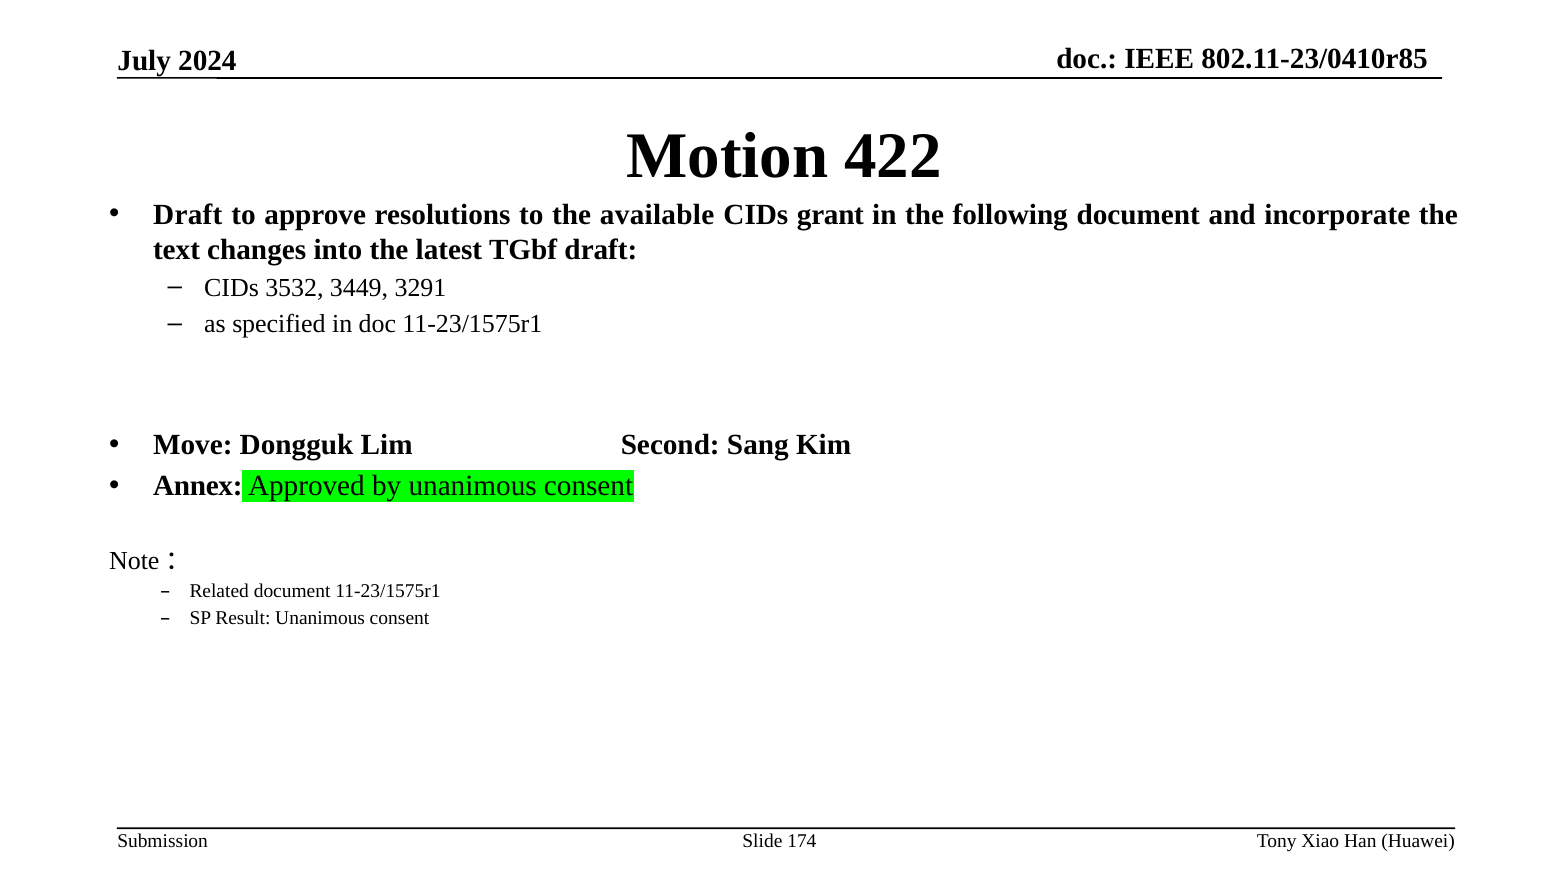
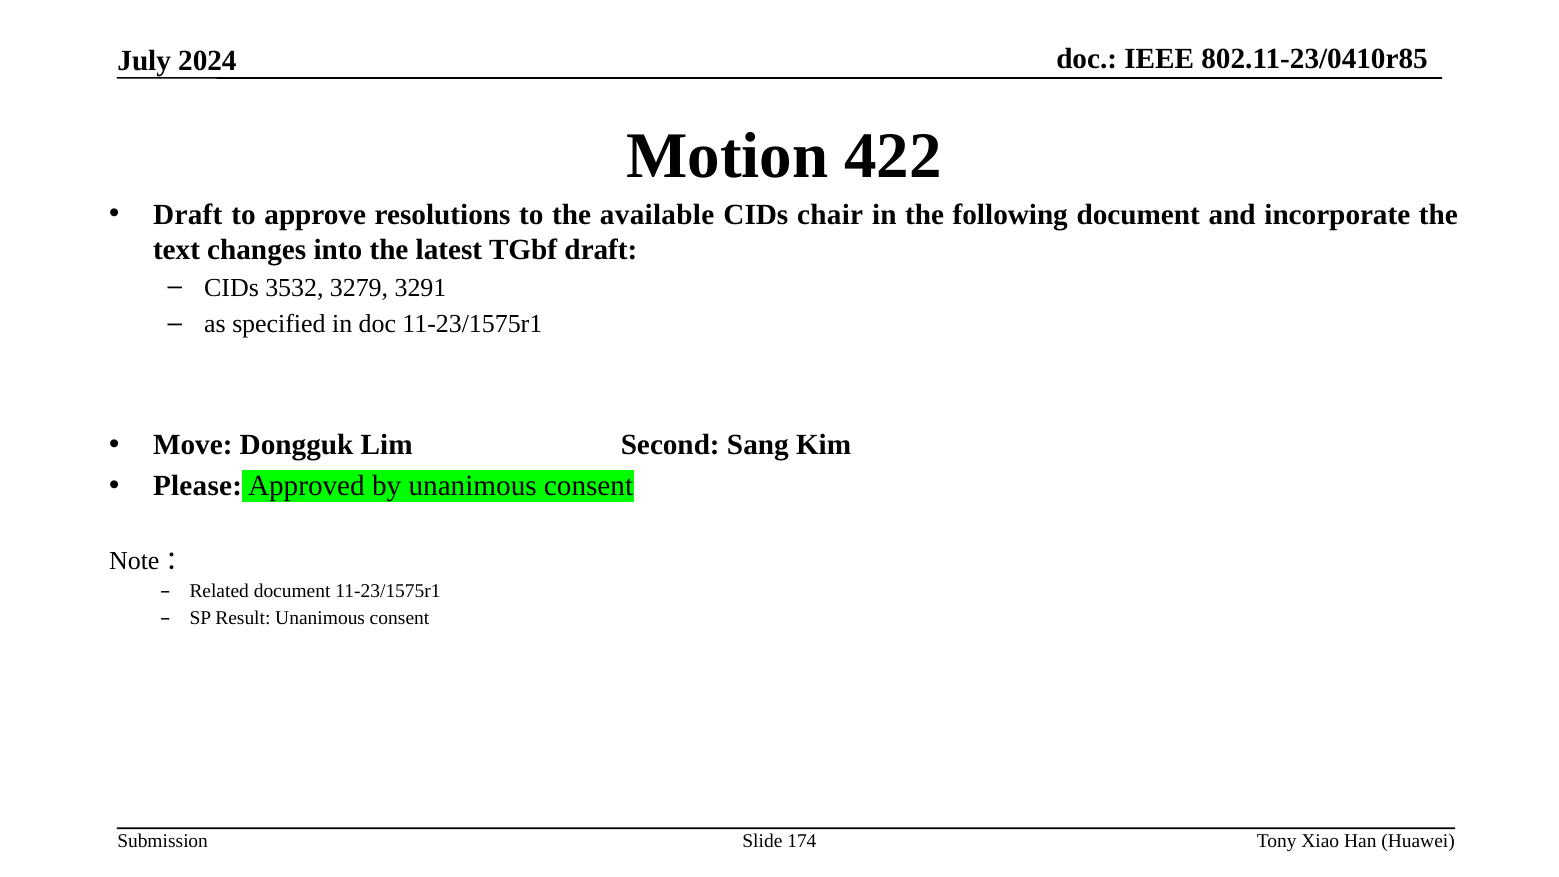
grant: grant -> chair (830, 214)
3449: 3449 -> 3279 (359, 288)
Annex: Annex -> Please (198, 486)
